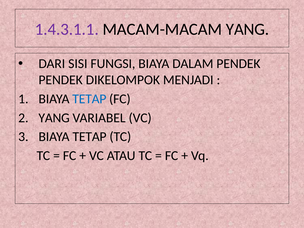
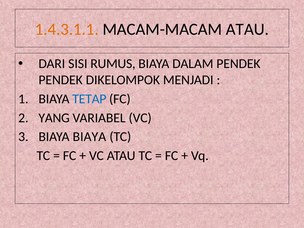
1.4.3.1.1 colour: purple -> orange (67, 29)
MACAM-MACAM YANG: YANG -> ATAU (247, 29)
FUNGSI: FUNGSI -> RUMUS (113, 64)
TETAP: TETAP -> BIAYA (89, 137)
